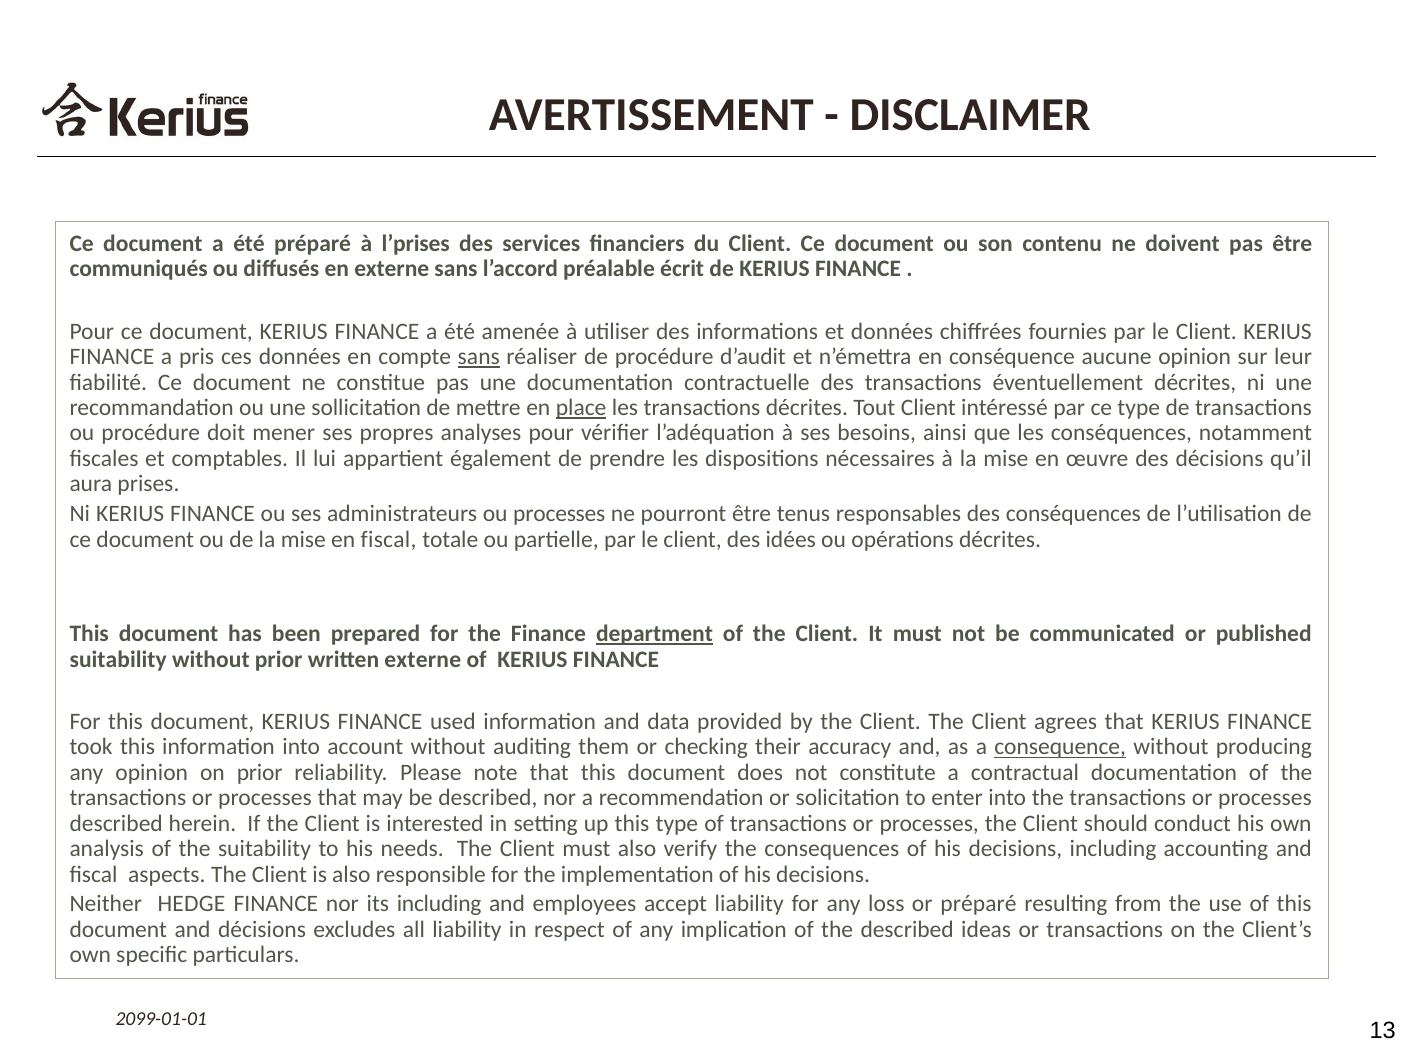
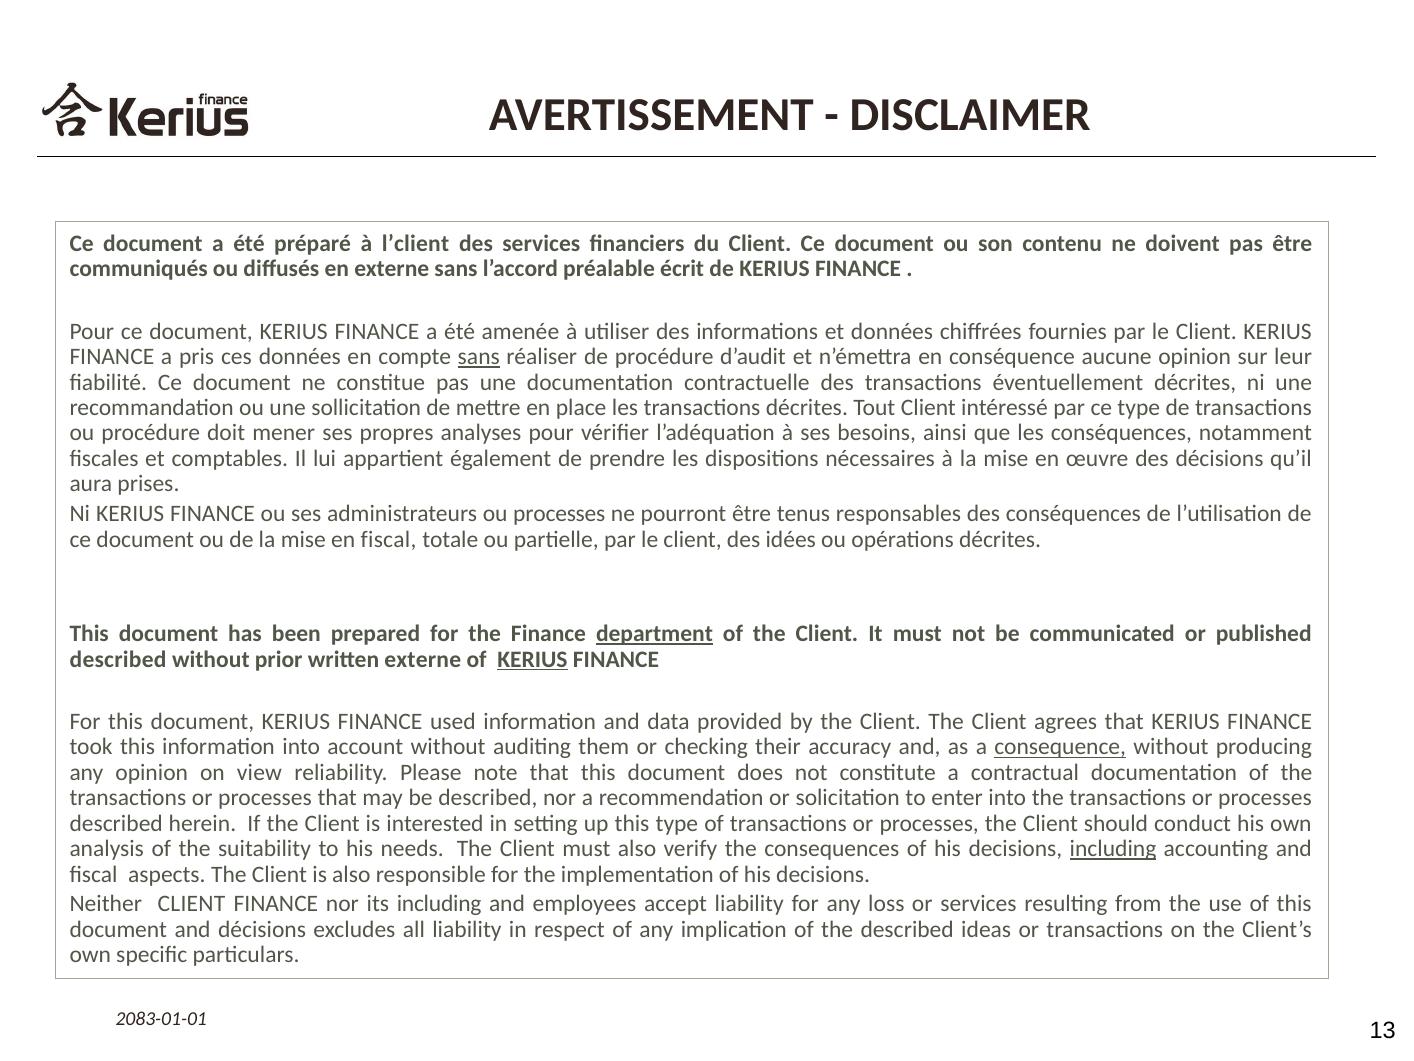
l’prises: l’prises -> l’client (415, 244)
place underline: present -> none (581, 408)
suitability: suitability -> described (118, 659)
KERIUS underline: none -> present (532, 659)
on prior: prior -> view (259, 772)
including underline: none -> present (1113, 849)
Neither HEDGE: HEDGE -> CLIENT (191, 904)
or préparé: préparé -> services (979, 904)
2099-01-01: 2099-01-01 -> 2083-01-01 (161, 1019)
